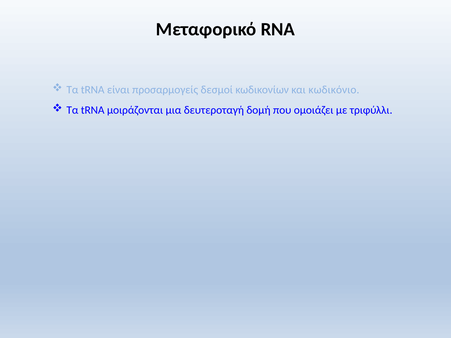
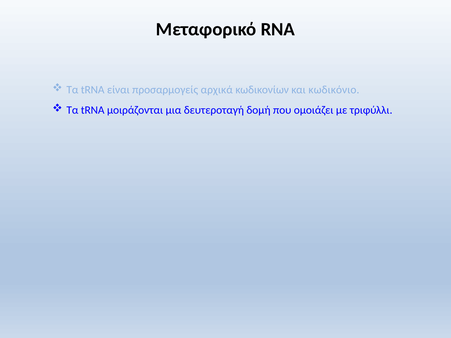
δεσμοί: δεσμοί -> αρχικά (217, 90)
